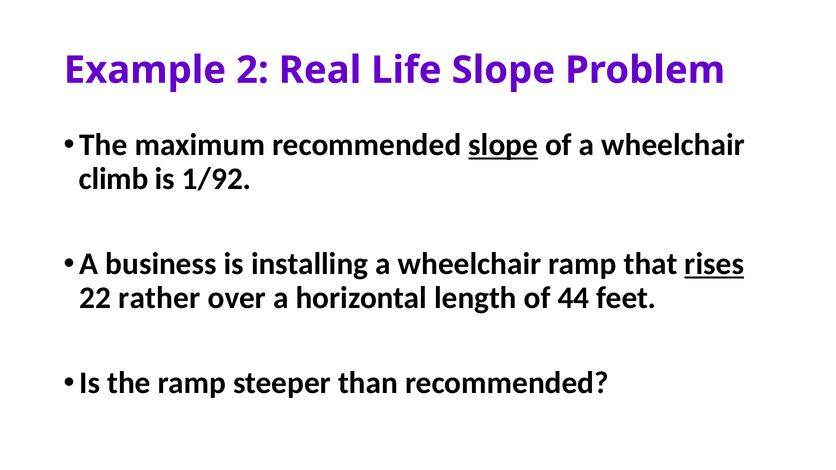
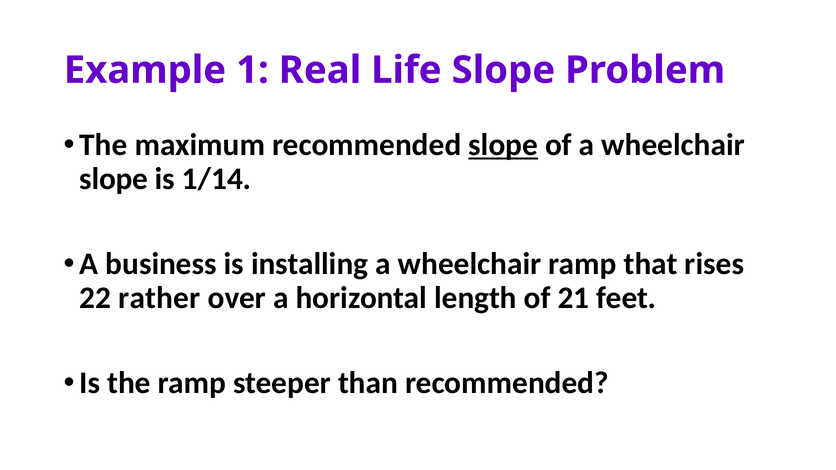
2: 2 -> 1 (252, 70)
climb: climb -> slope (114, 179)
1/92: 1/92 -> 1/14 (217, 179)
rises underline: present -> none (714, 264)
44: 44 -> 21 (573, 298)
